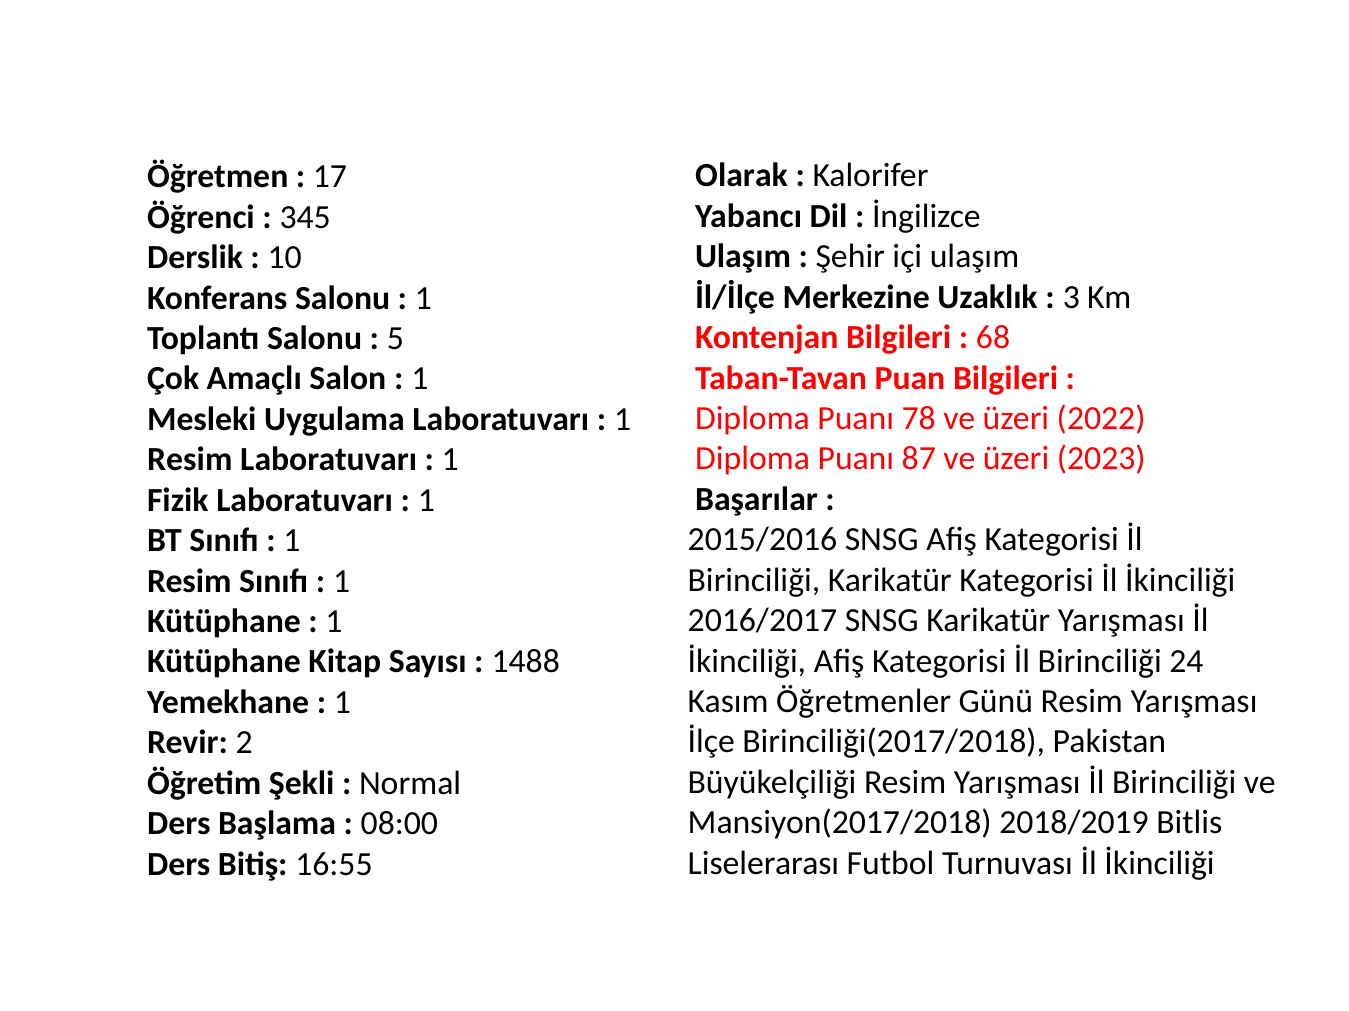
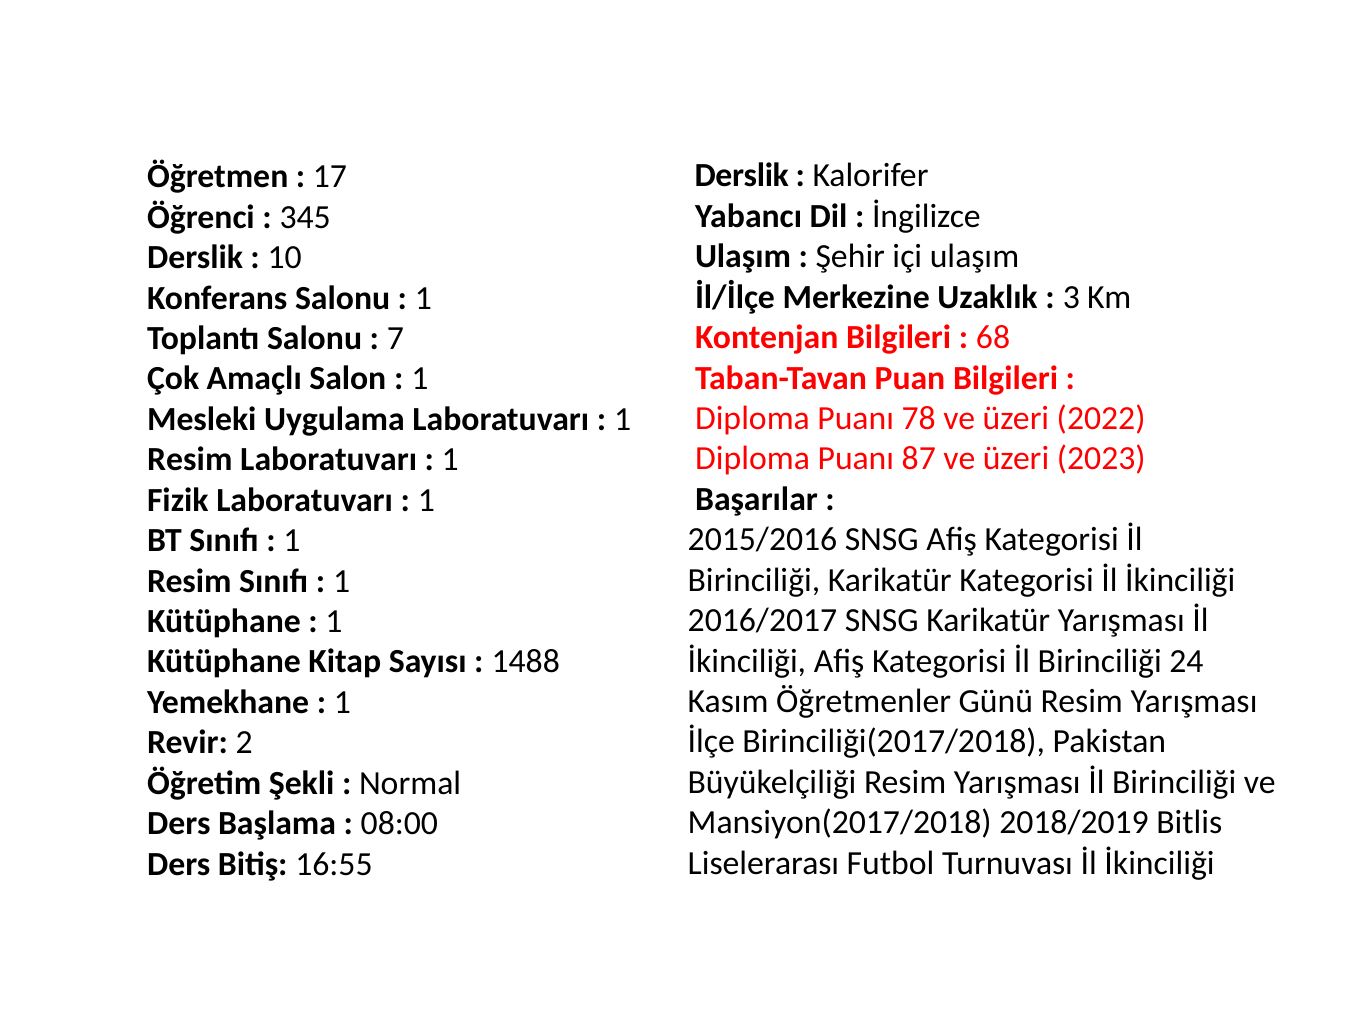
Olarak: Olarak -> Derslik (742, 176)
5: 5 -> 7 (395, 339)
